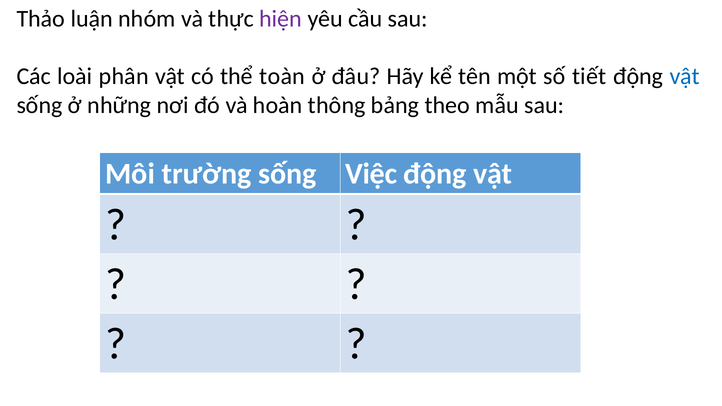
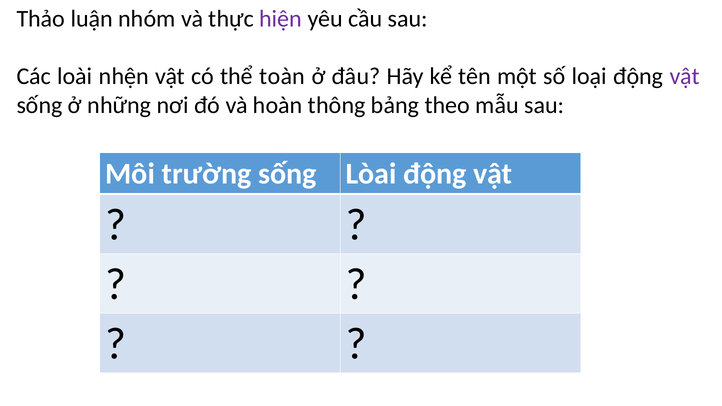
phân: phân -> nhện (124, 77)
tiết: tiết -> loại (589, 77)
vật colour: blue -> purple (685, 77)
Việc: Việc -> Lòai (371, 174)
